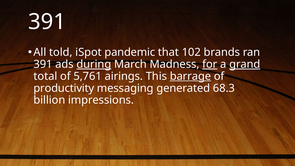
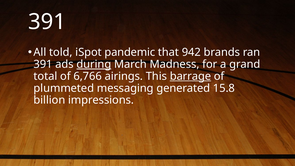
102: 102 -> 942 (191, 52)
for underline: present -> none (210, 64)
grand underline: present -> none (245, 64)
5,761: 5,761 -> 6,766 (88, 76)
productivity: productivity -> plummeted (64, 88)
68.3: 68.3 -> 15.8 (224, 88)
